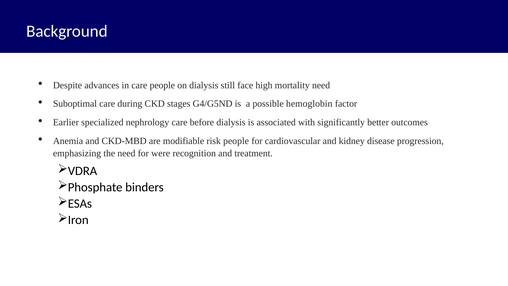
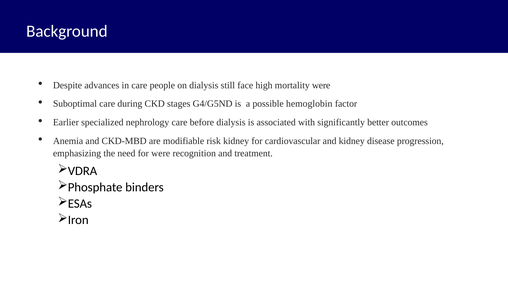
mortality need: need -> were (321, 85)
risk people: people -> kidney (236, 141)
